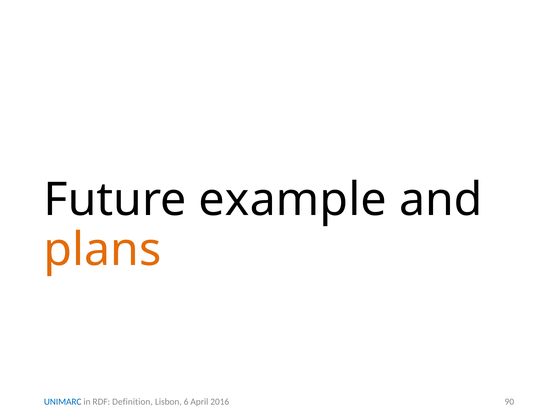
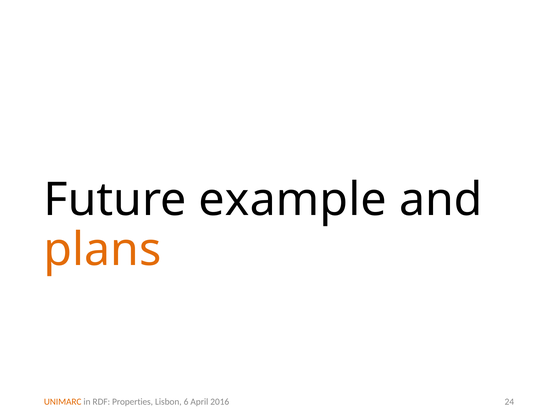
UNIMARC colour: blue -> orange (63, 402)
Definition: Definition -> Properties (133, 402)
90: 90 -> 24 (509, 402)
